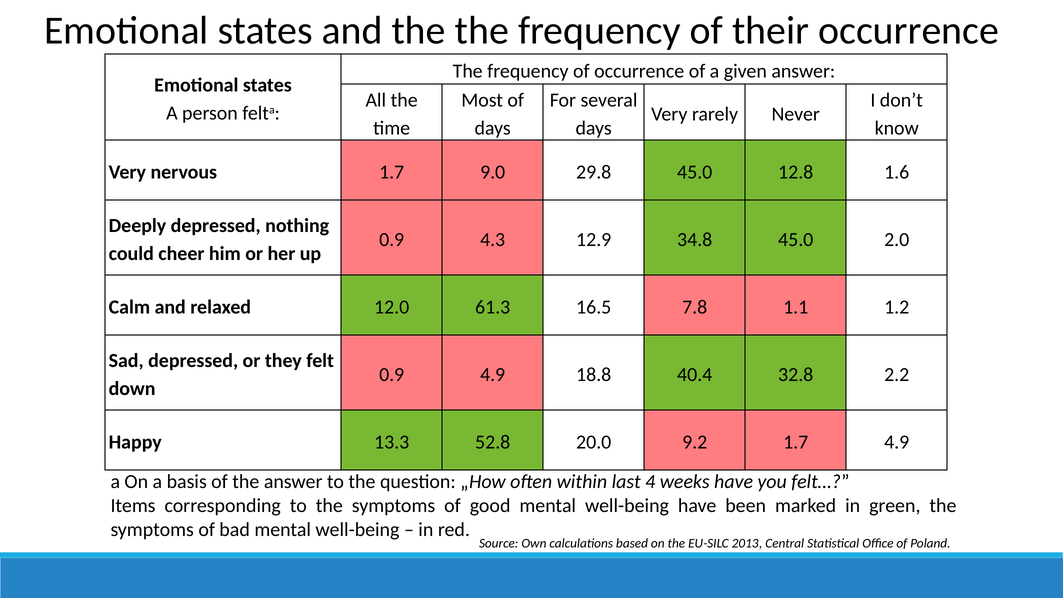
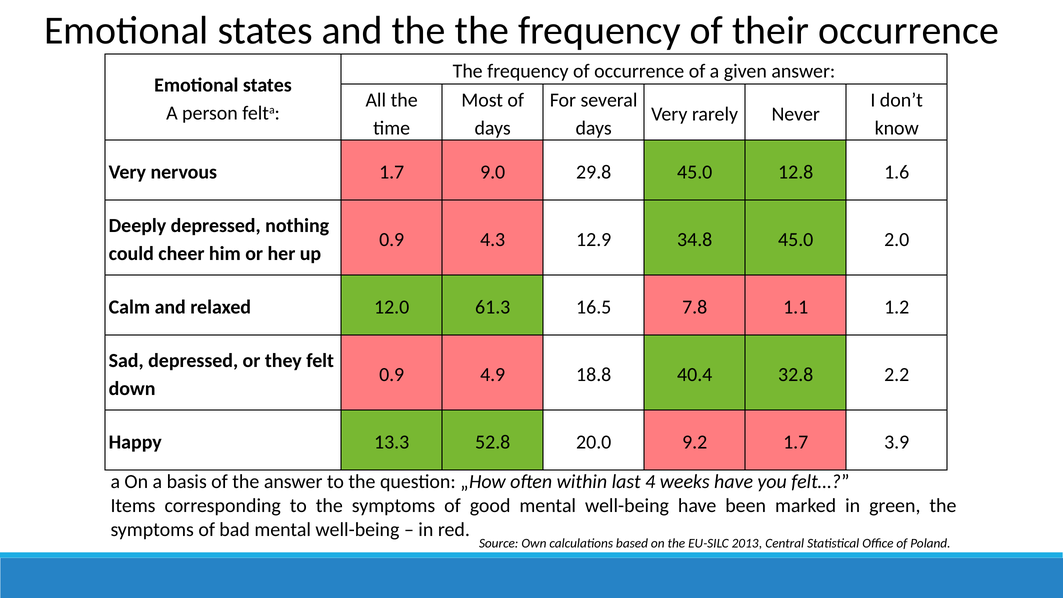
1.7 4.9: 4.9 -> 3.9 (897, 442)
